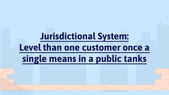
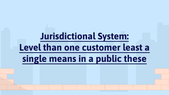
once: once -> least (133, 48)
tanks: tanks -> these (135, 59)
